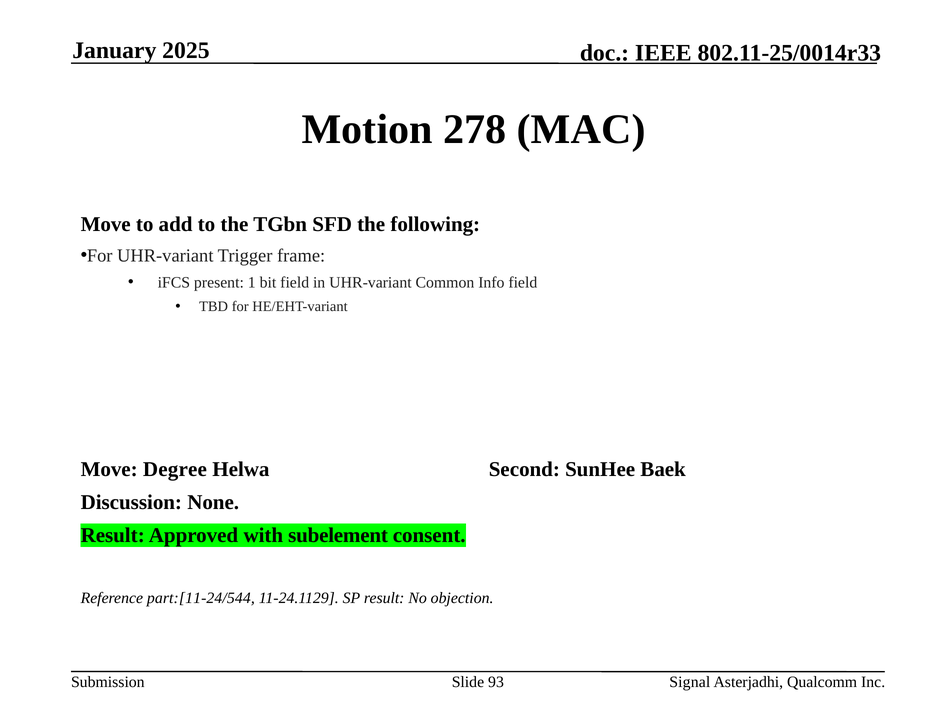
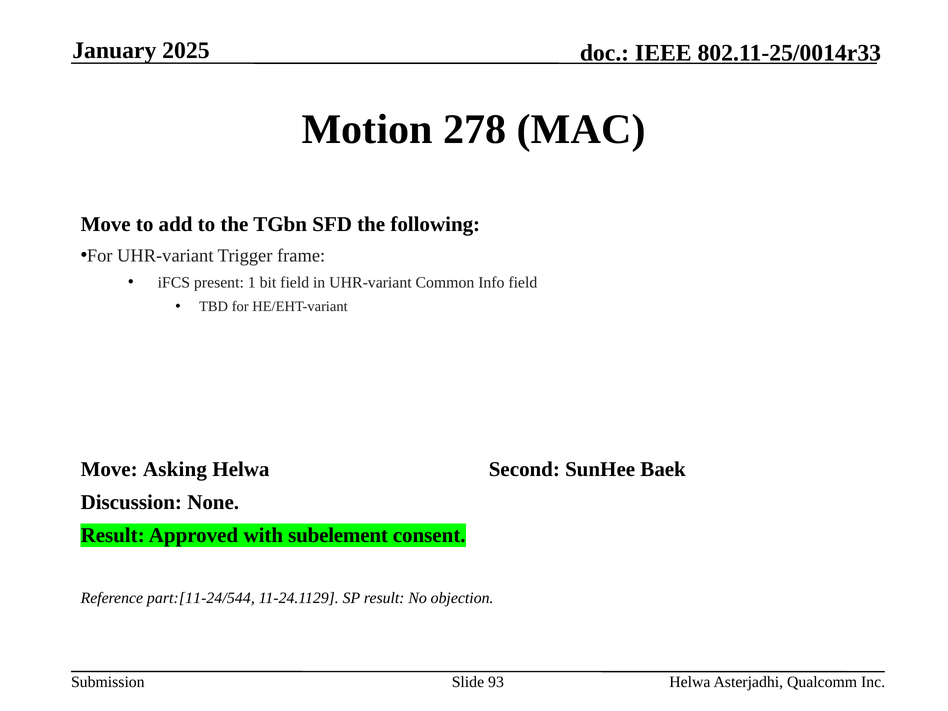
Degree: Degree -> Asking (175, 469)
93 Signal: Signal -> Helwa (690, 682)
